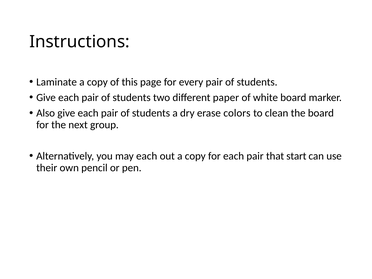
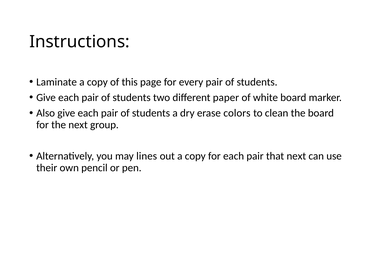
may each: each -> lines (147, 156)
that start: start -> next (296, 156)
